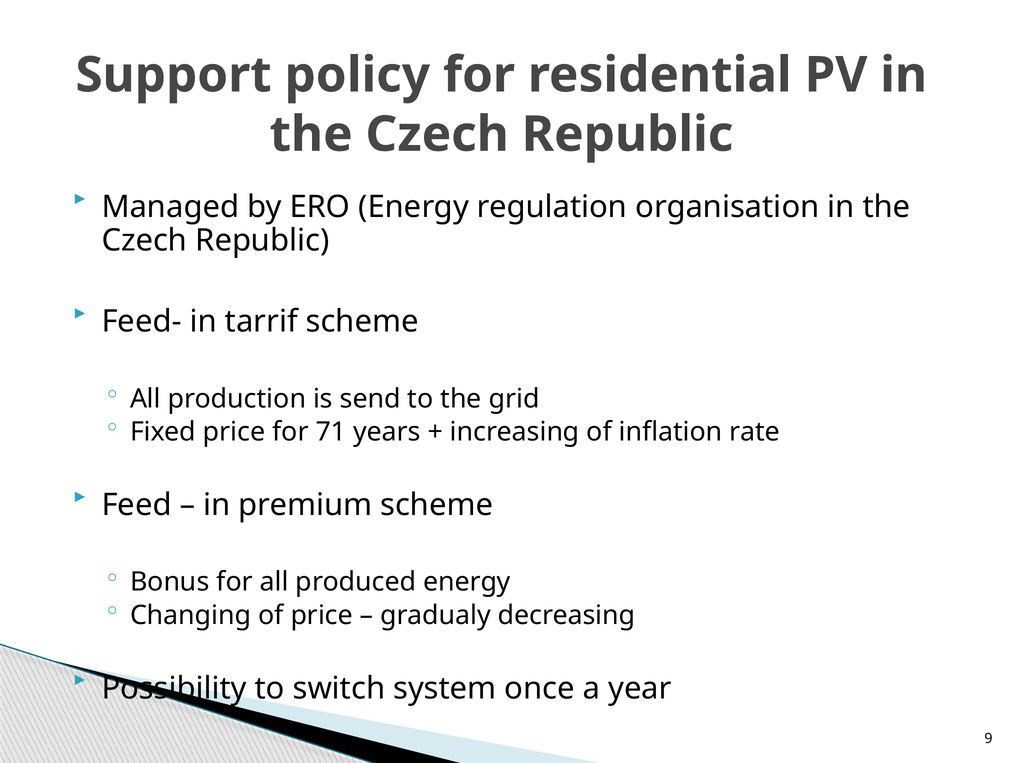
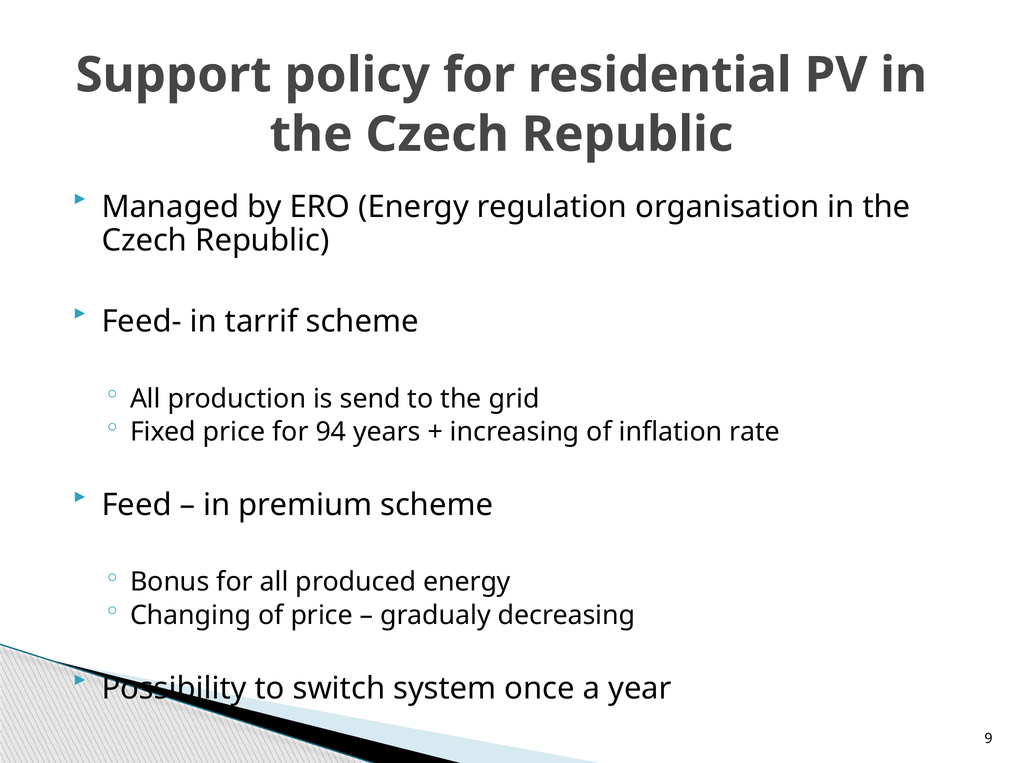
71: 71 -> 94 (331, 432)
